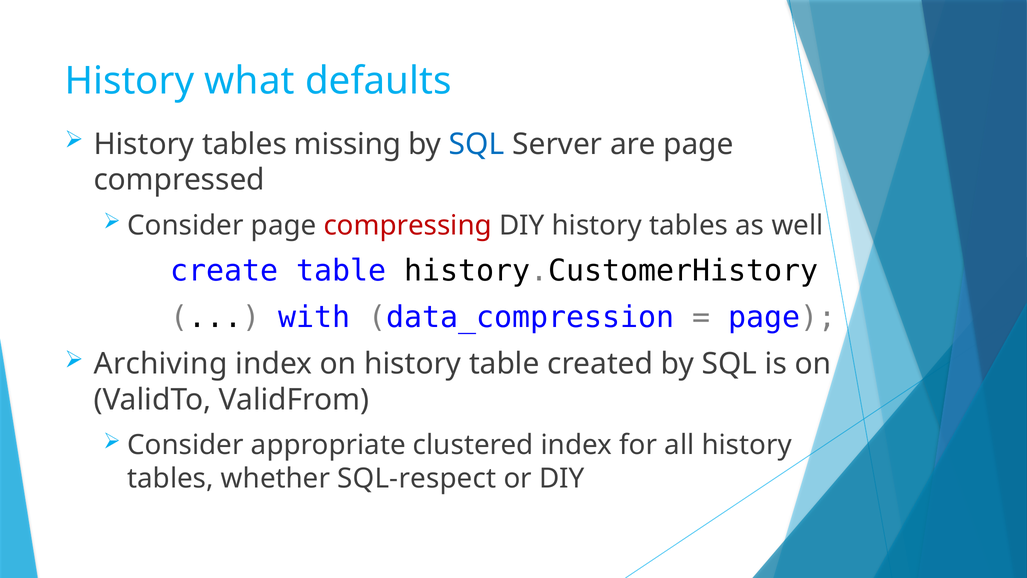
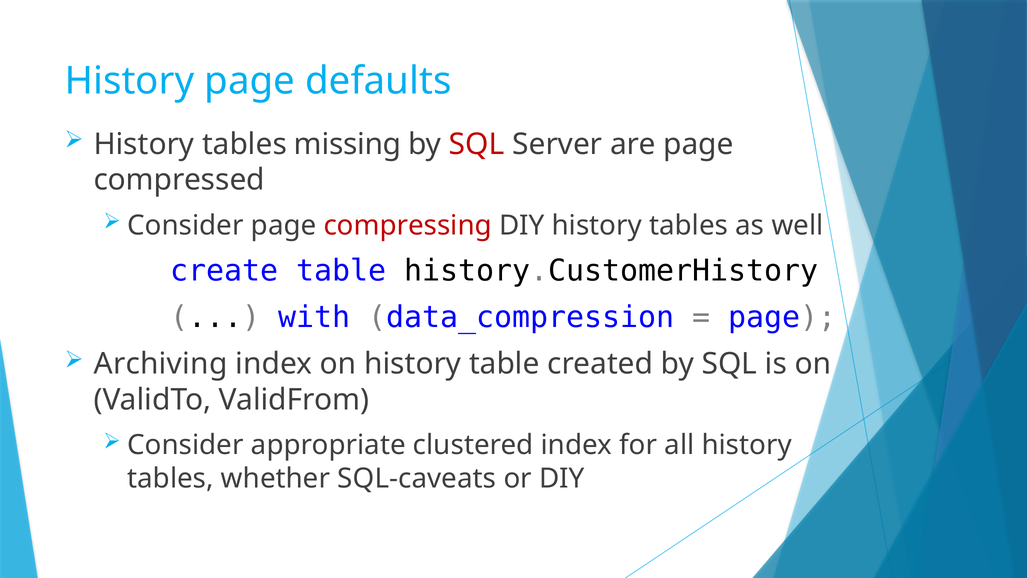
History what: what -> page (250, 81)
SQL colour: blue -> red (477, 144)
SQL-respect: SQL-respect -> SQL-caveats (417, 478)
